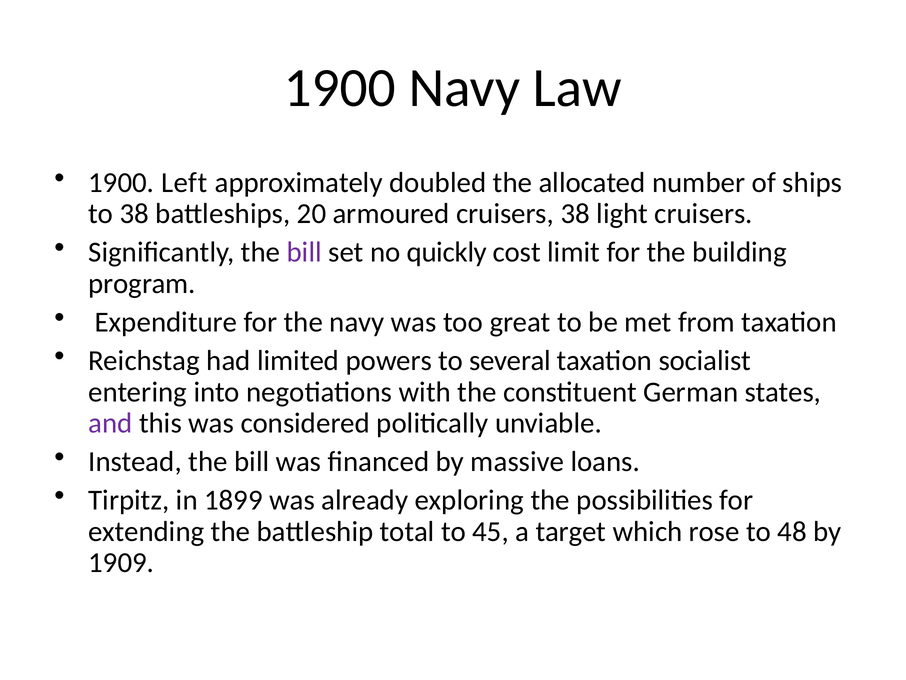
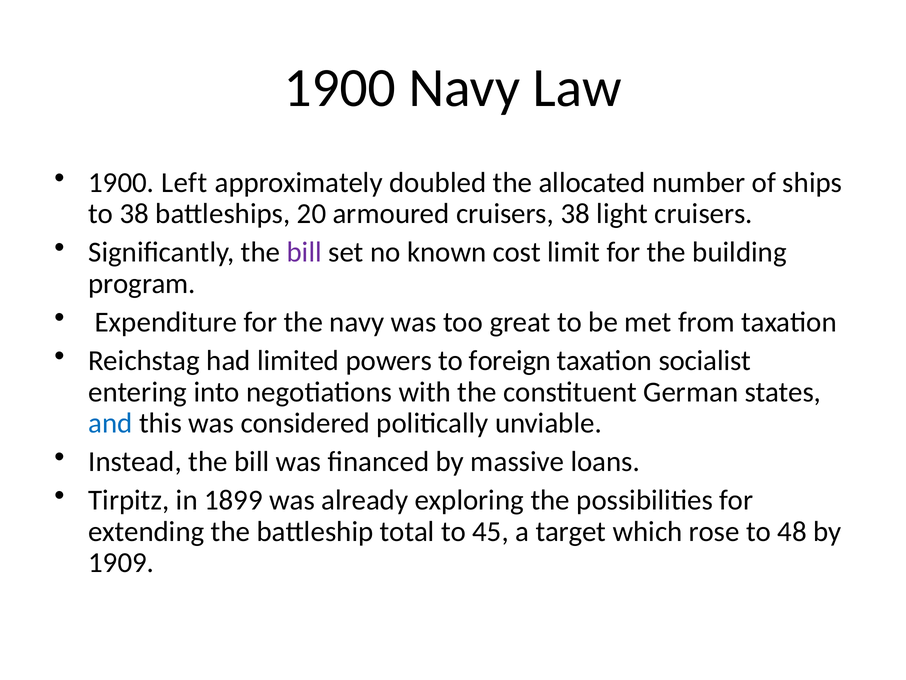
quickly: quickly -> known (447, 252)
several: several -> foreign (510, 360)
and colour: purple -> blue (110, 423)
